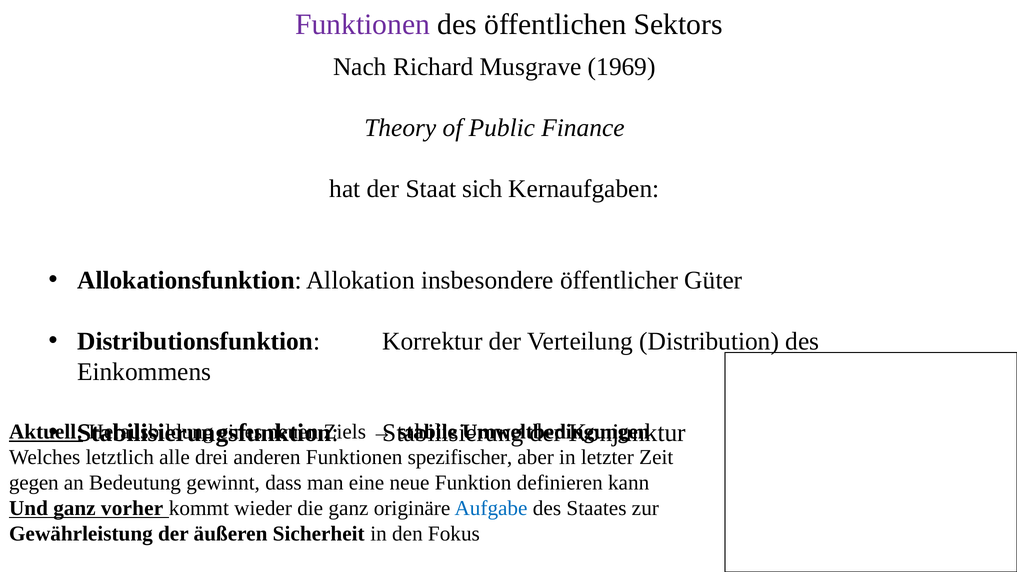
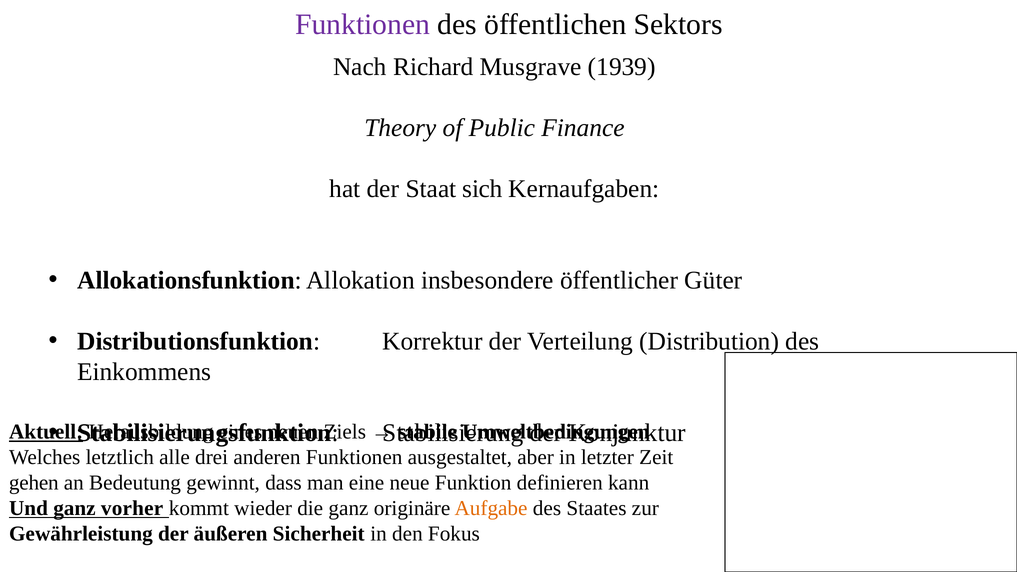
1969: 1969 -> 1939 (622, 67)
spezifischer: spezifischer -> ausgestaltet (460, 457)
gegen: gegen -> gehen (34, 483)
Aufgabe colour: blue -> orange (491, 508)
